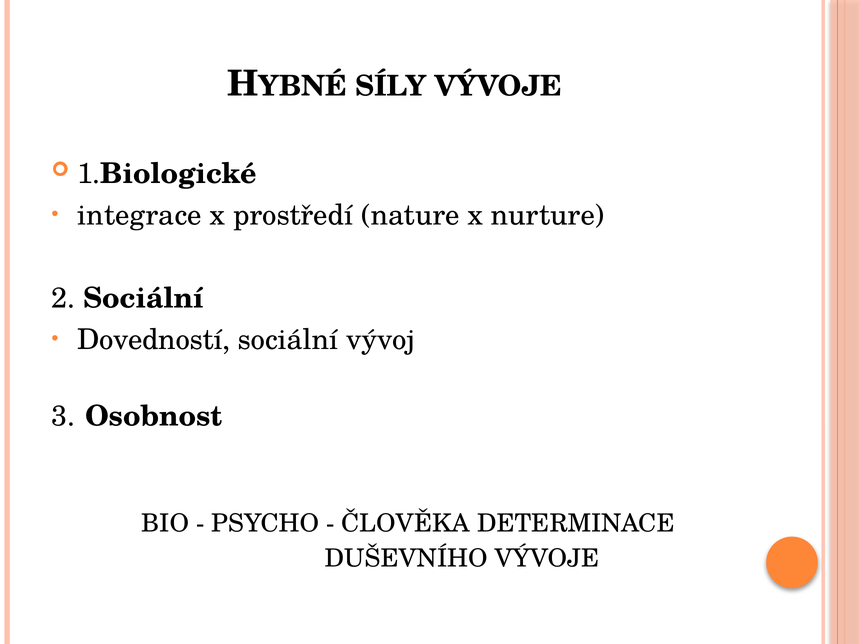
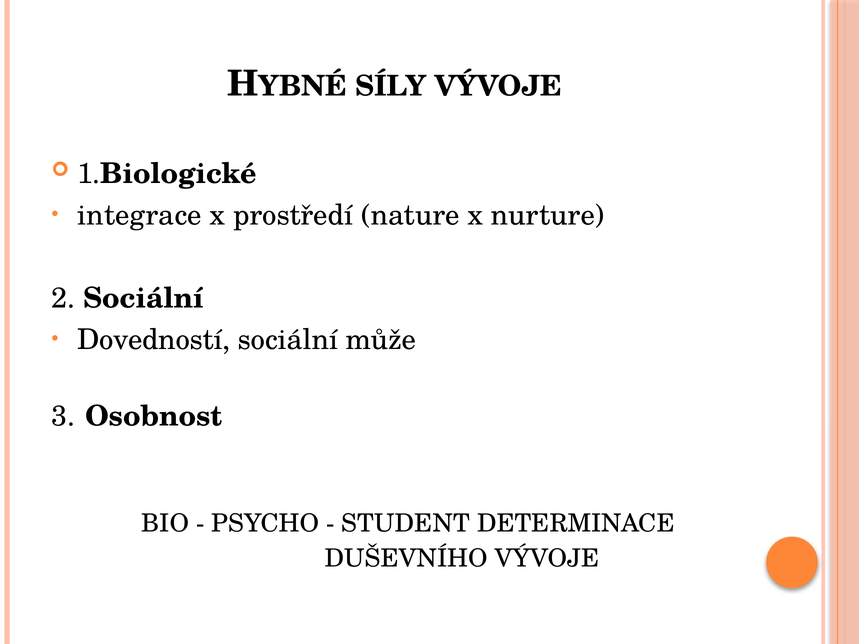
vývoj: vývoj -> může (381, 340)
ČLOVĚKA: ČLOVĚKA -> STUDENT (406, 524)
